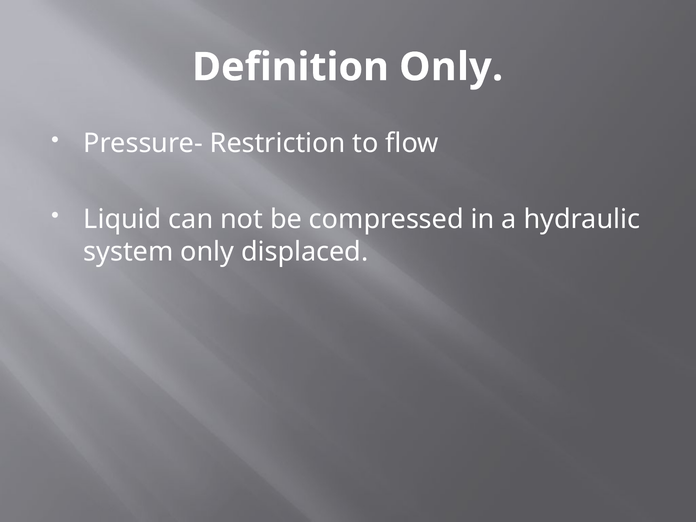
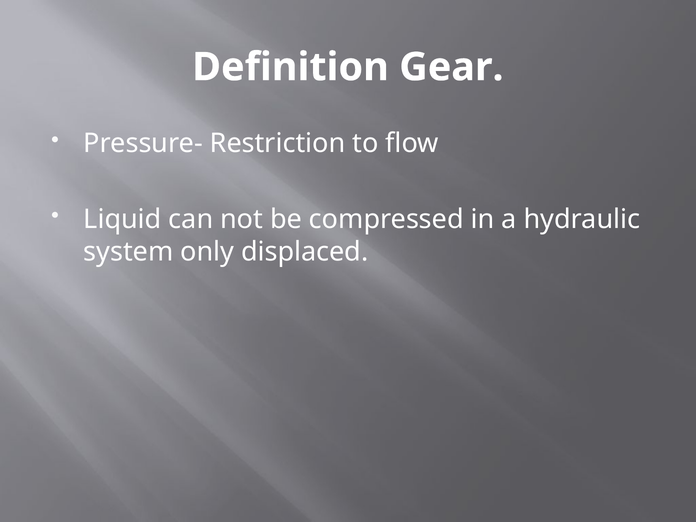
Definition Only: Only -> Gear (451, 67)
